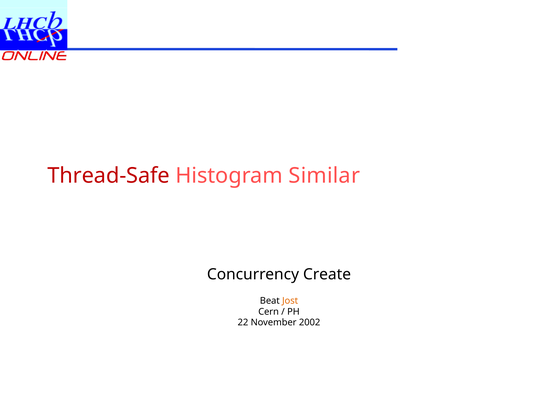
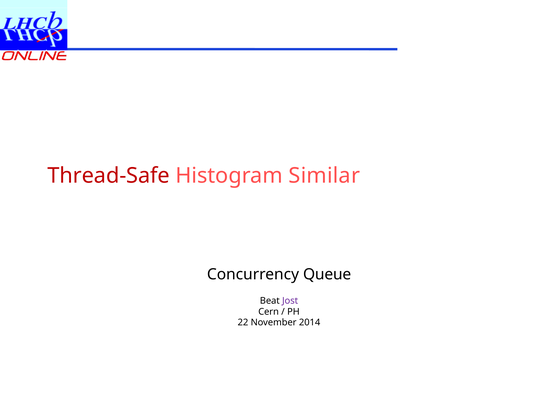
Create: Create -> Queue (327, 275)
Jost colour: orange -> purple (290, 301)
2002: 2002 -> 2014 (310, 323)
